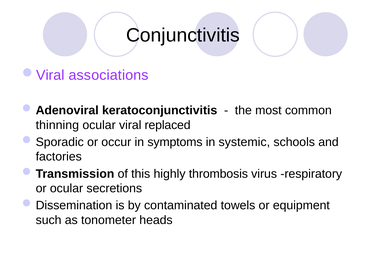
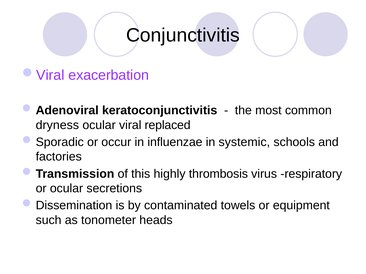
associations: associations -> exacerbation (109, 75)
thinning: thinning -> dryness (57, 125)
symptoms: symptoms -> influenzae (175, 142)
